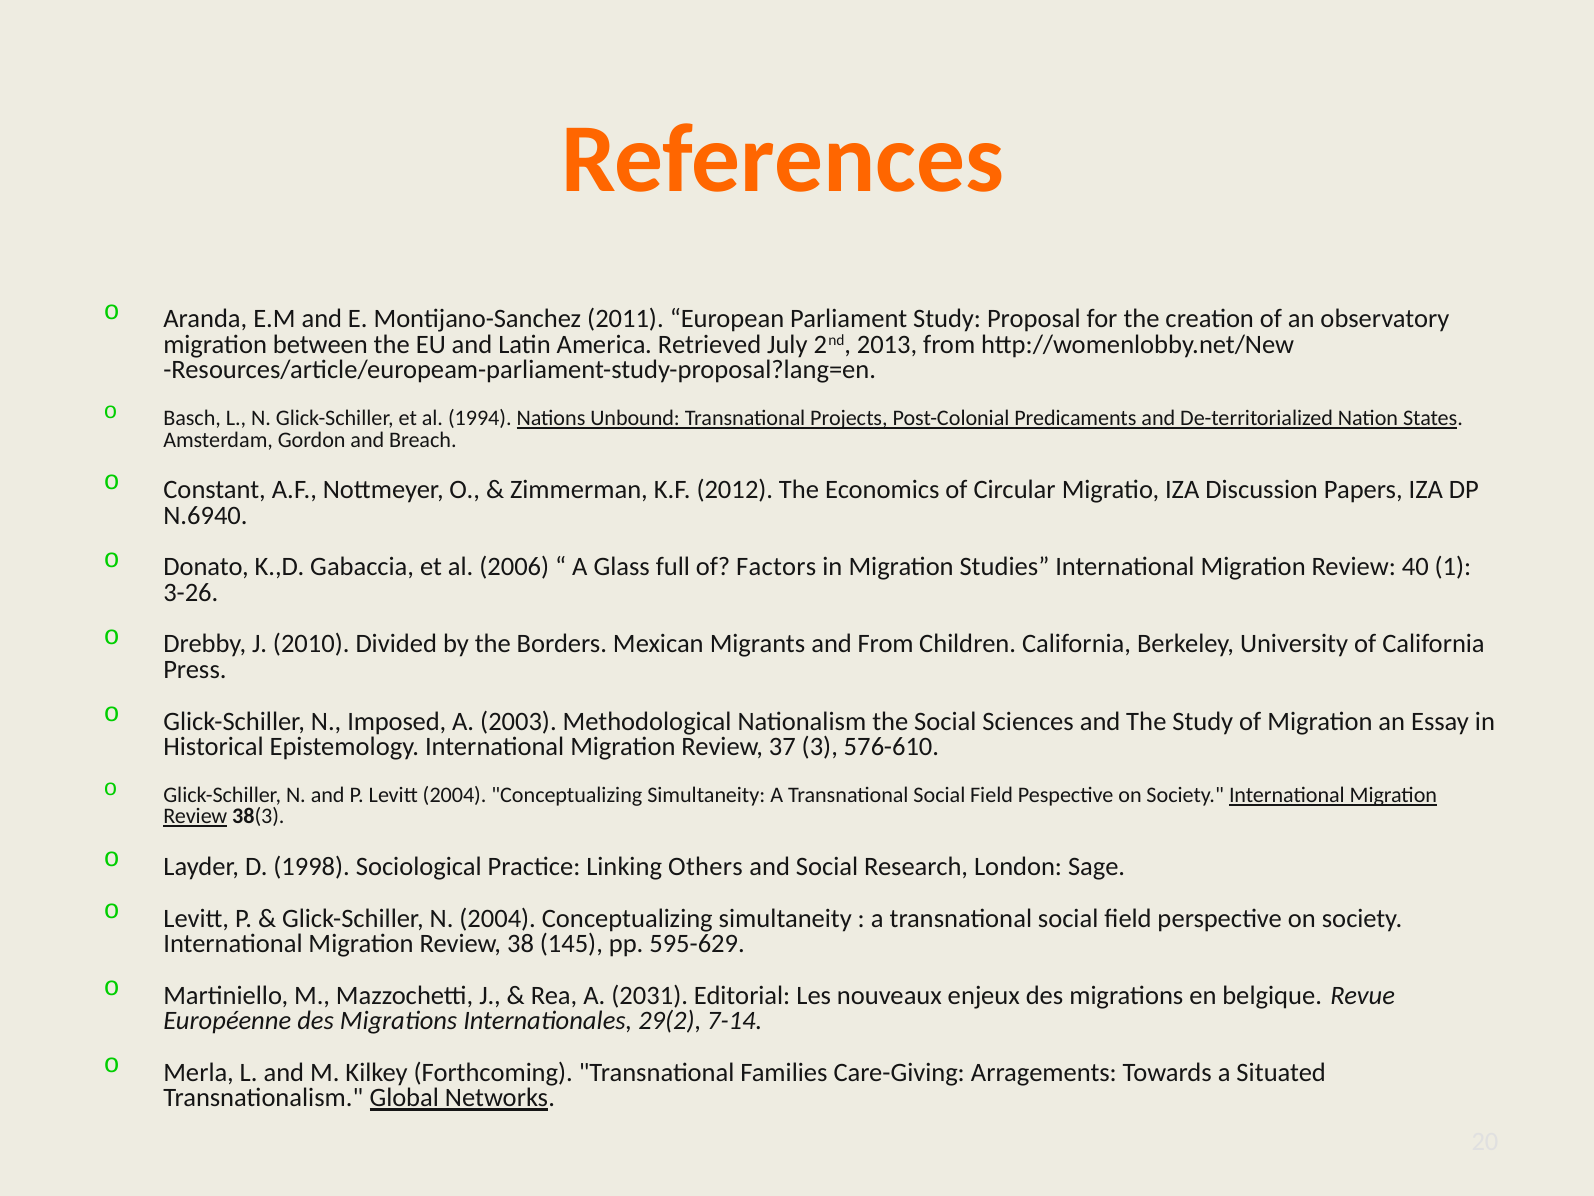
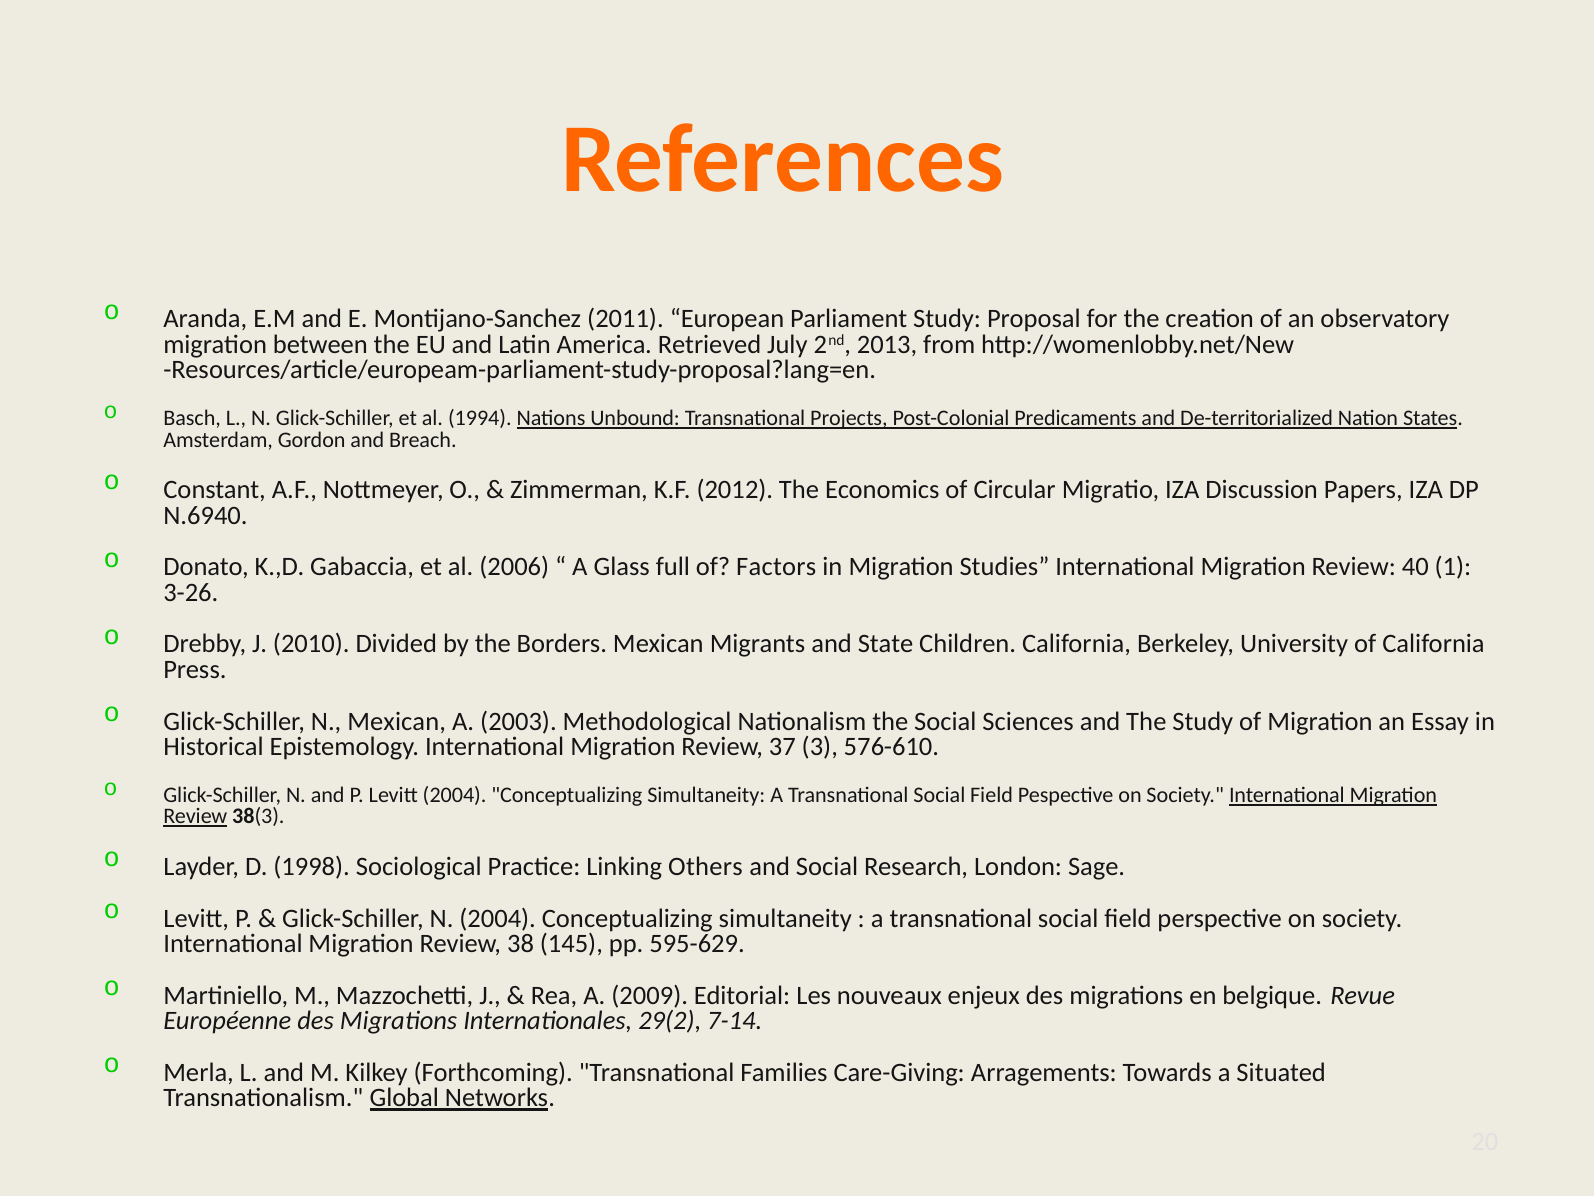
and From: From -> State (885, 644)
N Imposed: Imposed -> Mexican (397, 721)
2031: 2031 -> 2009 (650, 995)
